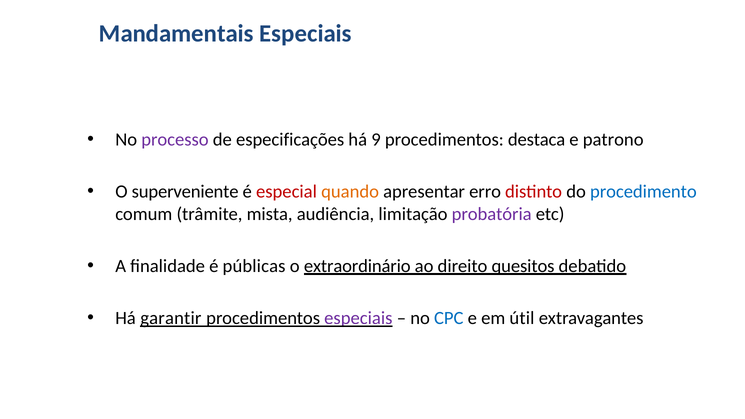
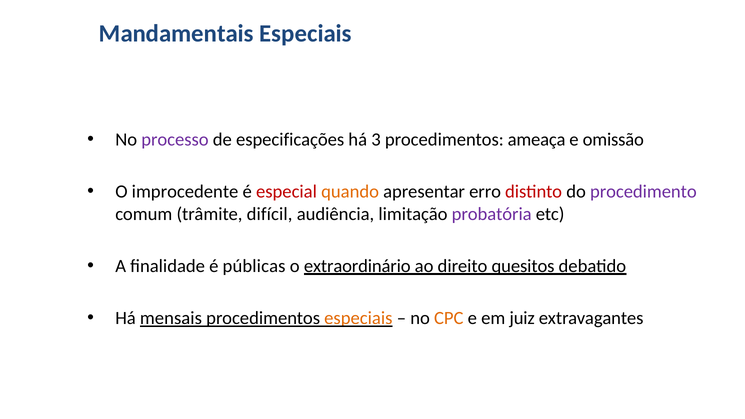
9: 9 -> 3 (376, 139)
destaca: destaca -> ameaça (537, 139)
patrono: patrono -> omissão (613, 139)
superveniente: superveniente -> improcedente (185, 192)
procedimento colour: blue -> purple (643, 192)
mista: mista -> difícil (270, 214)
garantir: garantir -> mensais (171, 318)
especiais colour: purple -> orange (358, 318)
CPC colour: blue -> orange (449, 318)
útil: útil -> juiz (522, 318)
